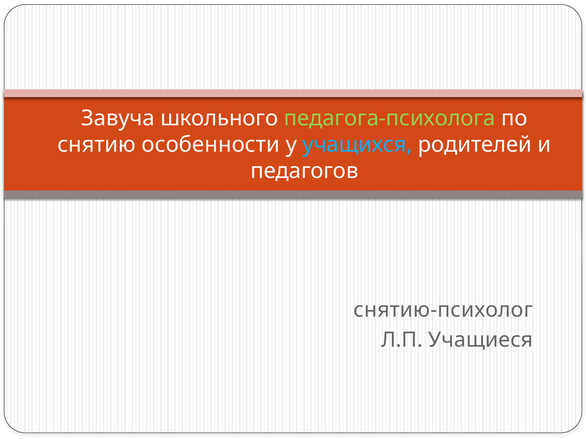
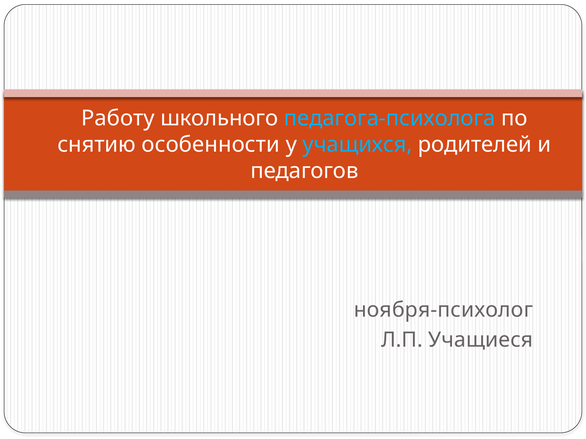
Завуча: Завуча -> Работу (118, 118)
педагога-психолога colour: light green -> light blue (390, 118)
снятию-психолог: снятию-психолог -> ноября-психолог (443, 310)
